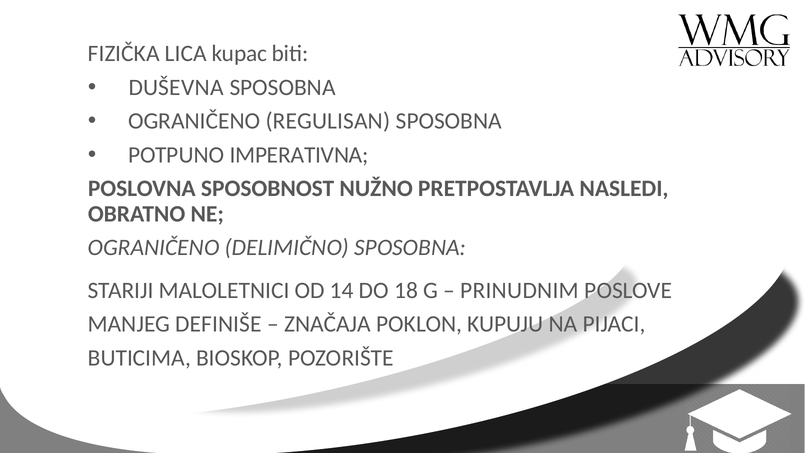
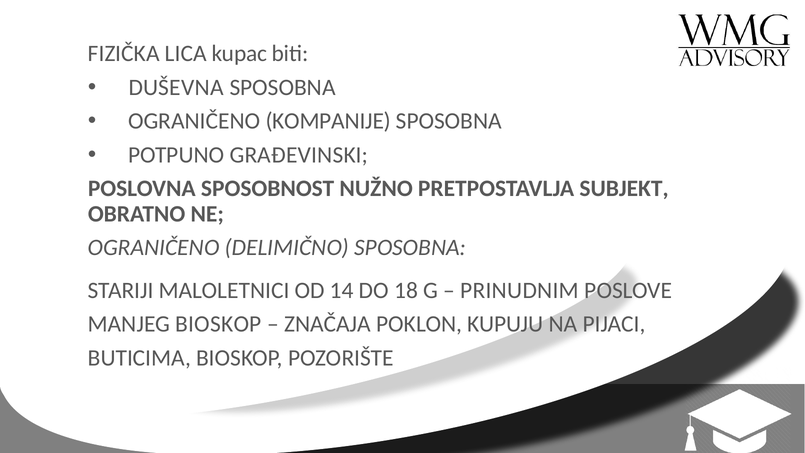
REGULISAN: REGULISAN -> KOMPANIJE (328, 121)
IMPERATIVNA: IMPERATIVNA -> GRAĐEVINSKI (299, 155)
NASLEDI: NASLEDI -> SUBJEKT (624, 188)
MANJEG DEFINIŠE: DEFINIŠE -> BIOSKOP (218, 324)
